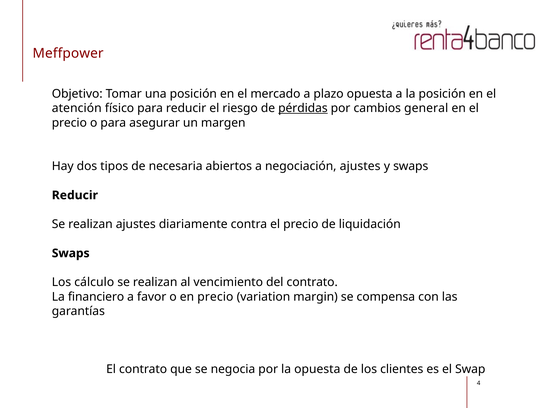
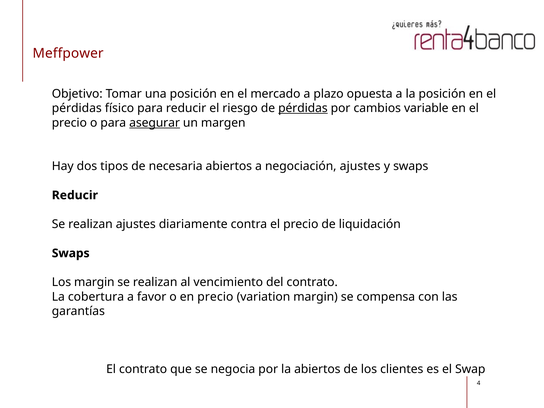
atención: atención -> pérdidas (77, 108)
general: general -> variable (426, 108)
asegurar underline: none -> present (155, 123)
Los cálculo: cálculo -> margin (94, 282)
financiero: financiero -> cobertura (96, 297)
la opuesta: opuesta -> abiertos (317, 369)
